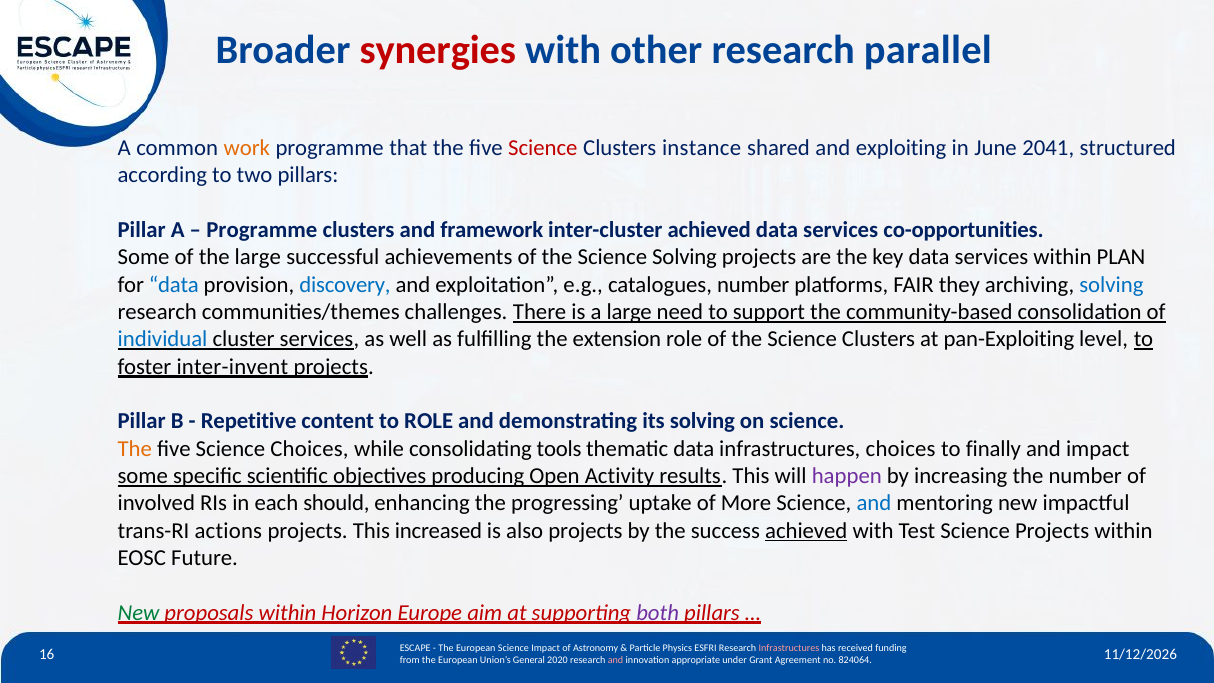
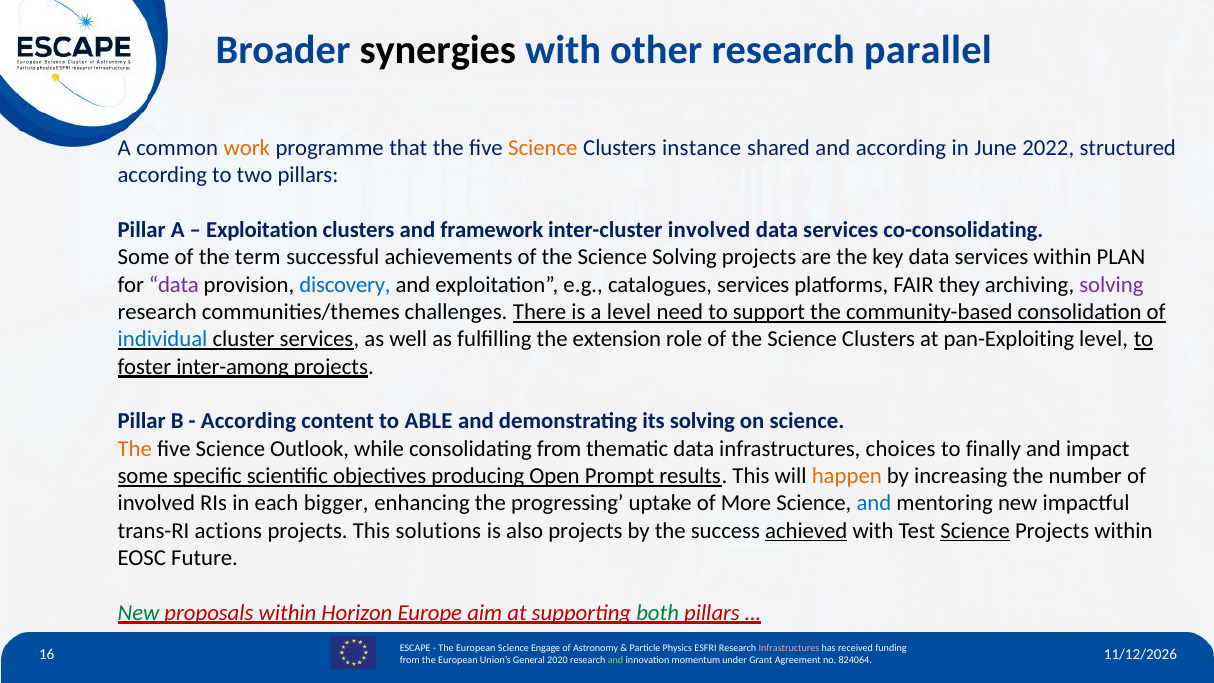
synergies colour: red -> black (438, 51)
Science colour: red -> orange (543, 148)
and exploiting: exploiting -> according (901, 148)
2041: 2041 -> 2022 (1048, 148)
Programme: Programme -> Exploitation (262, 230)
inter-cluster achieved: achieved -> involved (709, 230)
co-opportunities: co-opportunities -> co-consolidating (963, 230)
the large: large -> term (258, 257)
data colour: blue -> purple (174, 285)
catalogues number: number -> services (753, 285)
solving colour: blue -> purple (1111, 285)
a large: large -> level (629, 312)
inter-invent: inter-invent -> inter-among (233, 367)
Repetitive: Repetitive -> According (248, 421)
to ROLE: ROLE -> ABLE (429, 421)
Science Choices: Choices -> Outlook (310, 449)
consolidating tools: tools -> from (559, 449)
Activity: Activity -> Prompt (620, 476)
happen colour: purple -> orange (847, 476)
should: should -> bigger (336, 503)
increased: increased -> solutions (438, 531)
Science underline: none -> present (975, 531)
both colour: purple -> green (658, 612)
Science Impact: Impact -> Engage (546, 648)
and colour: pink -> light green (616, 660)
appropriate: appropriate -> momentum (696, 660)
